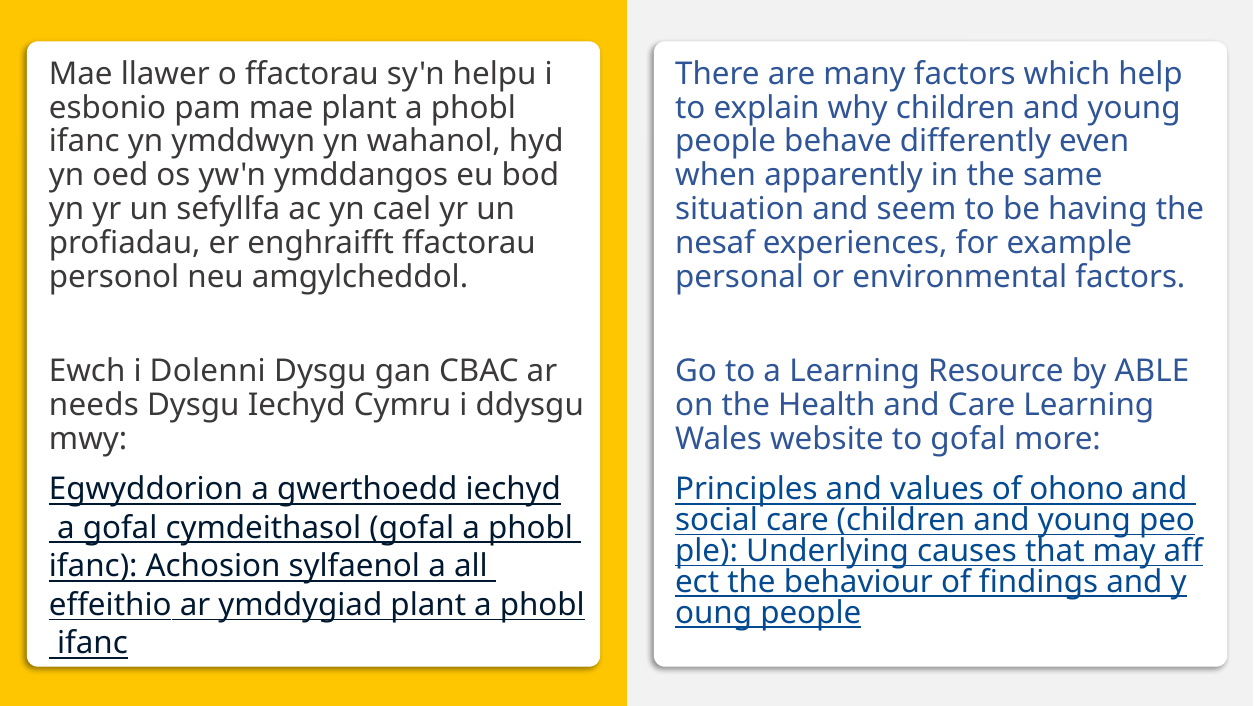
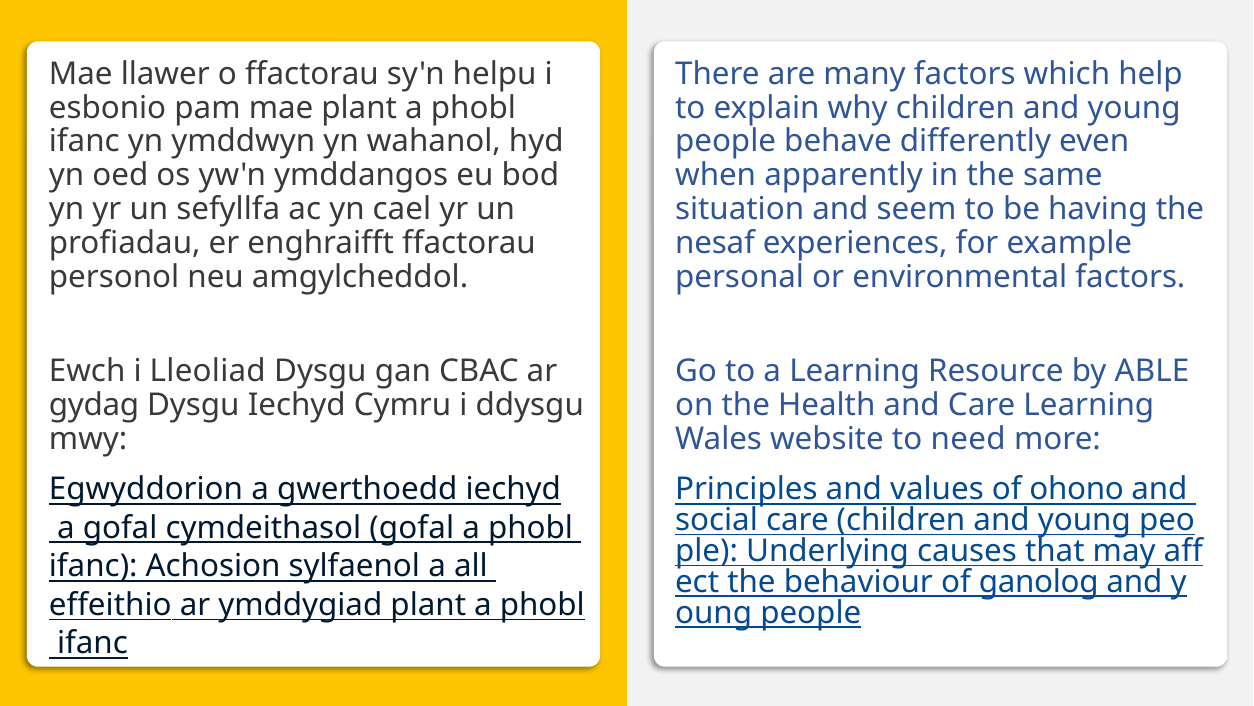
Dolenni: Dolenni -> Lleoliad (208, 371)
needs: needs -> gydag (94, 405)
to gofal: gofal -> need (968, 438)
findings: findings -> ganolog (1039, 581)
